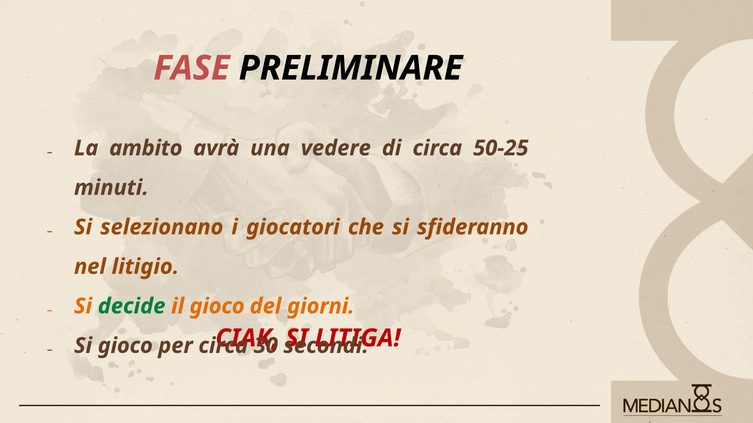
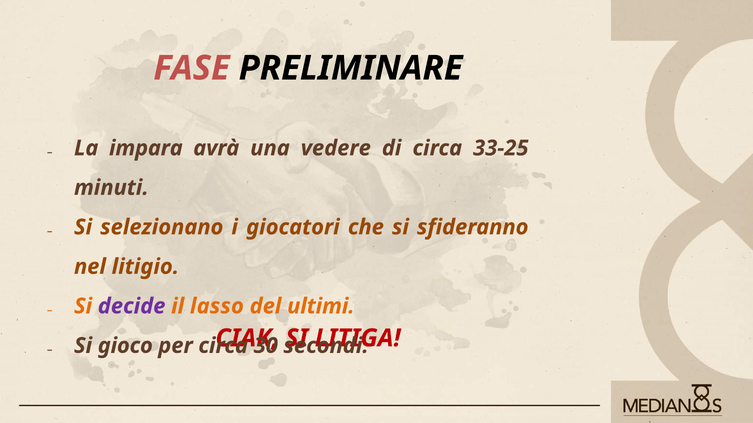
ambito: ambito -> impara (146, 148)
50-25: 50-25 -> 33-25 (501, 148)
decide colour: green -> purple (132, 307)
il gioco: gioco -> lasso (217, 307)
giorni: giorni -> ultimi (321, 307)
